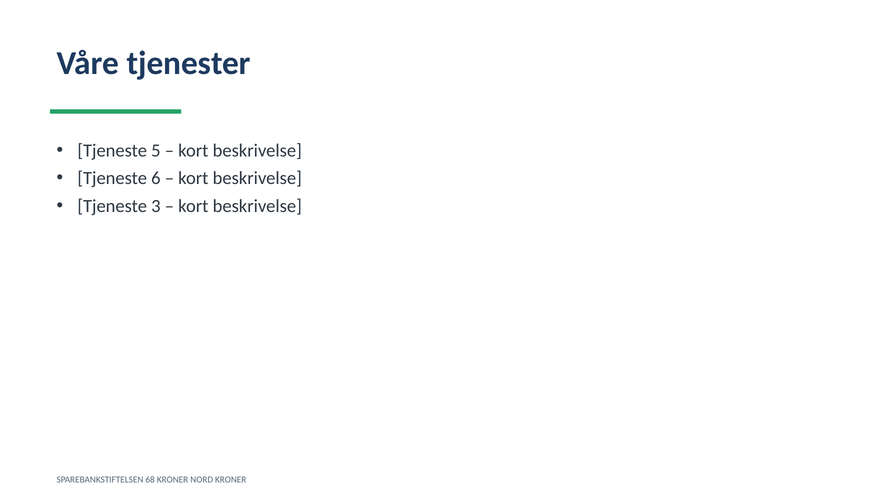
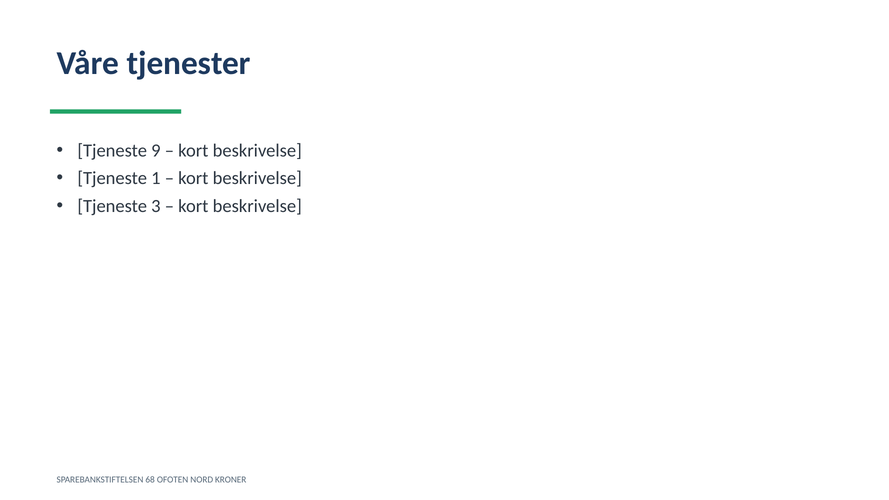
5: 5 -> 9 (156, 151)
6: 6 -> 1 (156, 178)
68 KRONER: KRONER -> OFOTEN (173, 480)
